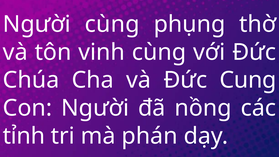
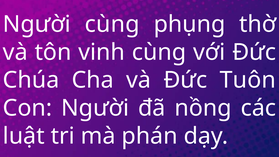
Cung: Cung -> Tuôn (248, 80)
tỉnh: tỉnh -> luật (24, 136)
